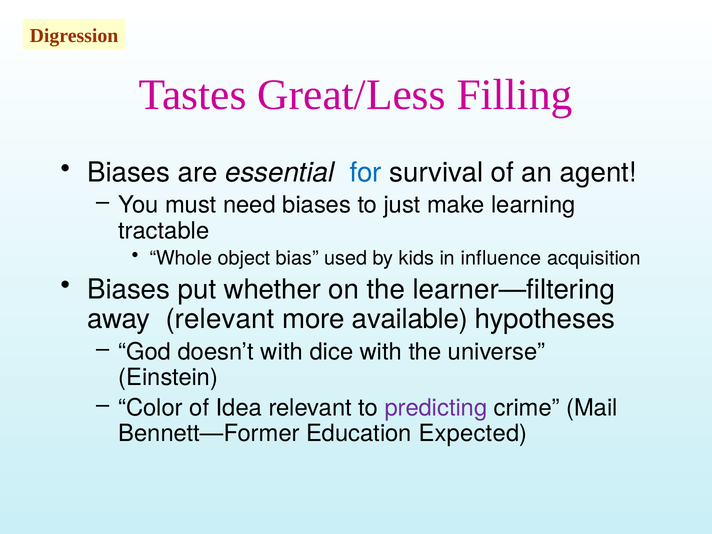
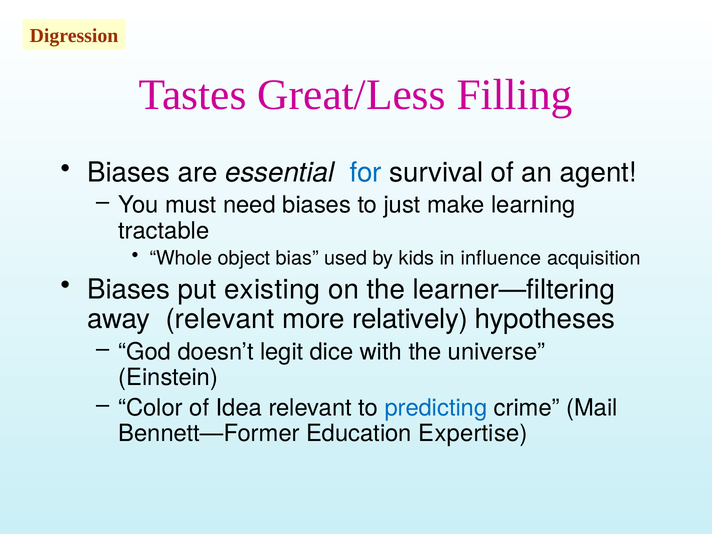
whether: whether -> existing (272, 289)
available: available -> relatively (410, 319)
doesn’t with: with -> legit (282, 352)
predicting colour: purple -> blue (436, 408)
Expected: Expected -> Expertise (473, 433)
